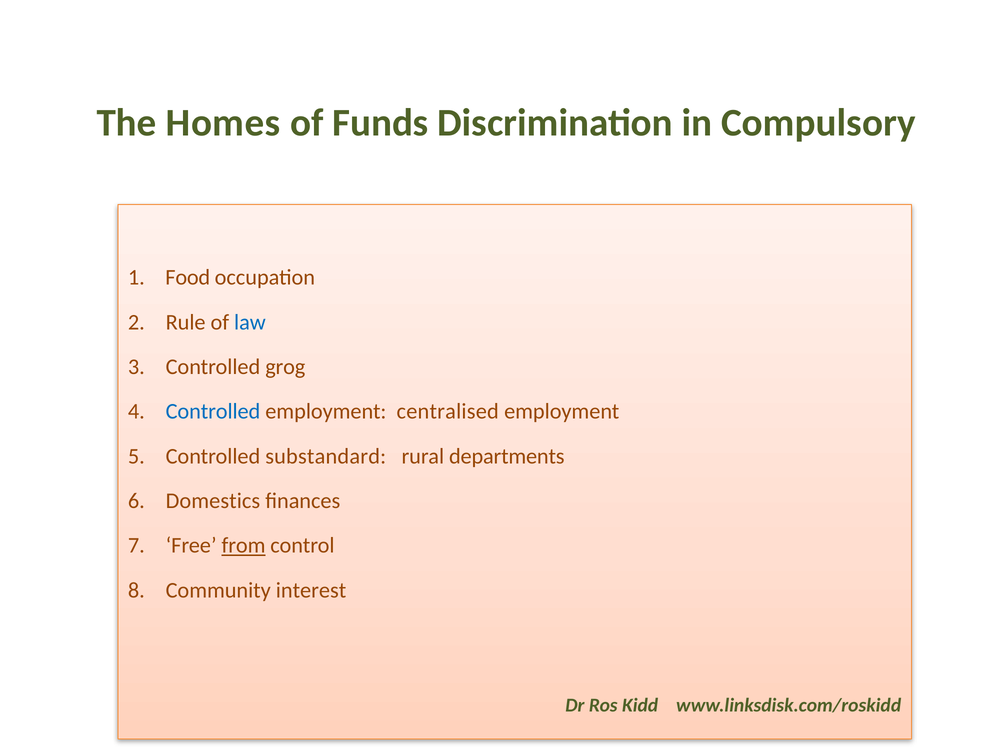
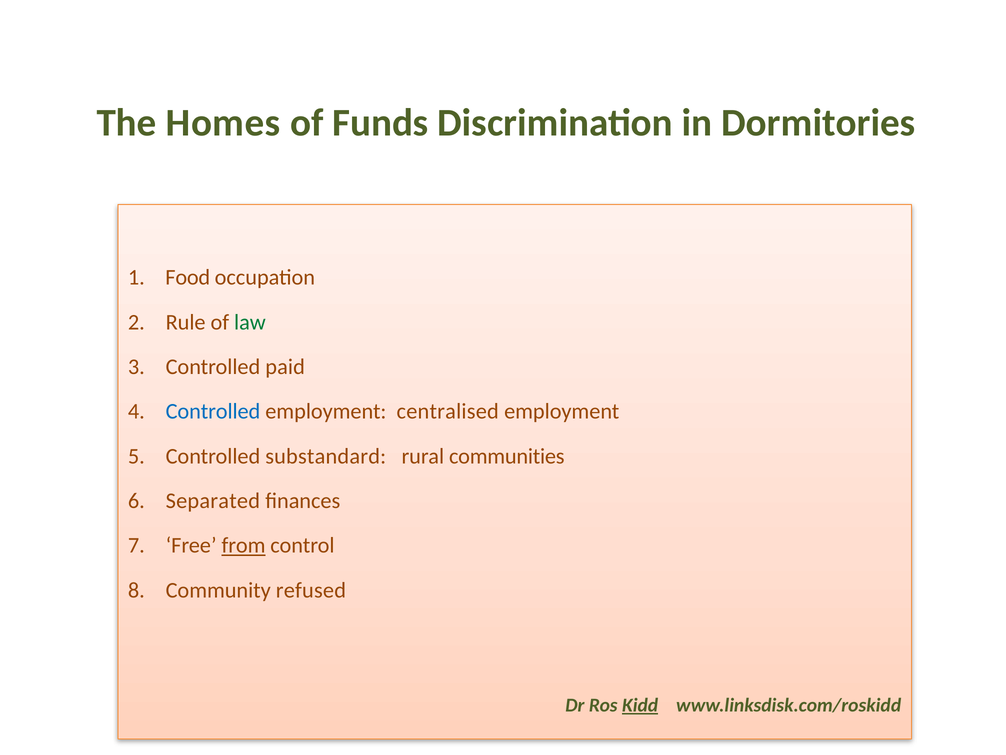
Compulsory: Compulsory -> Dormitories (818, 123)
law colour: blue -> green (250, 322)
grog: grog -> paid (285, 367)
departments: departments -> communities (507, 456)
Domestics: Domestics -> Separated (213, 501)
interest: interest -> refused (311, 590)
Kidd underline: none -> present (640, 705)
